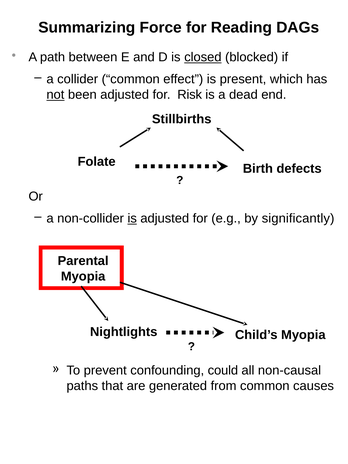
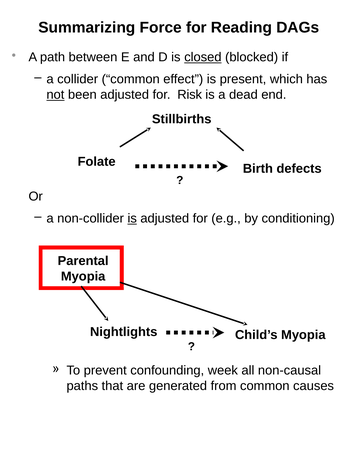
significantly: significantly -> conditioning (298, 218)
could: could -> week (223, 370)
